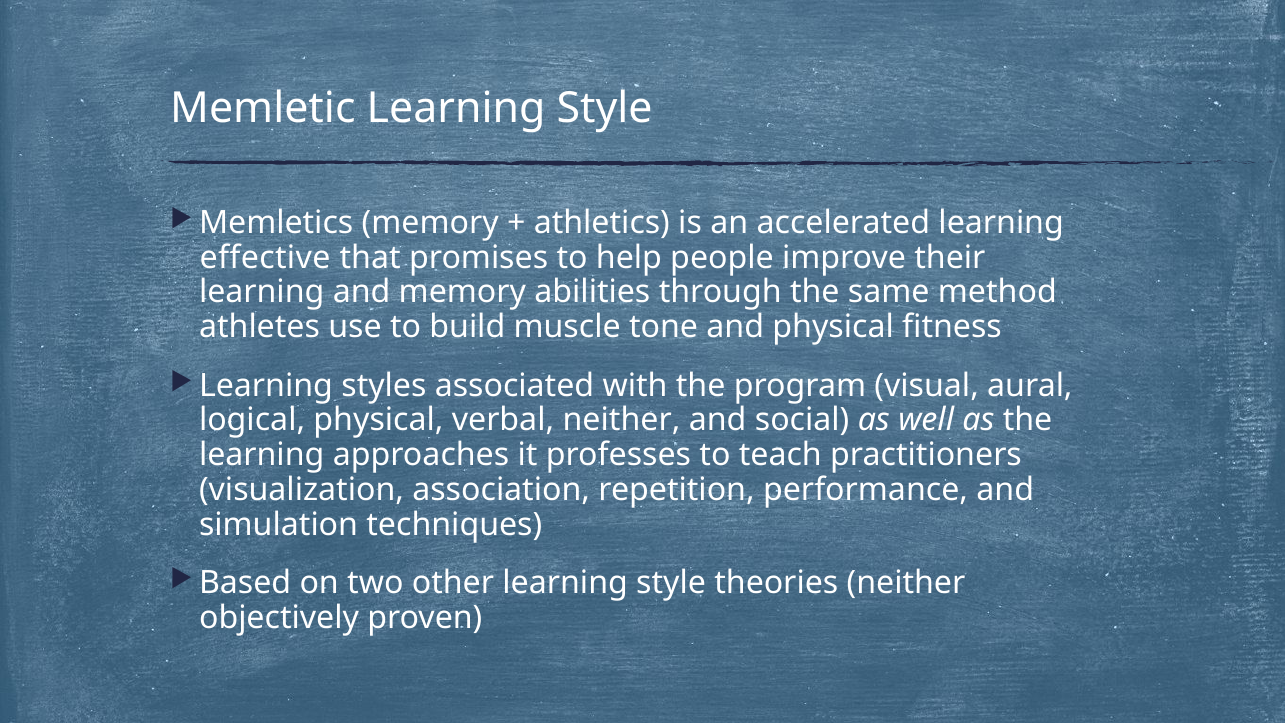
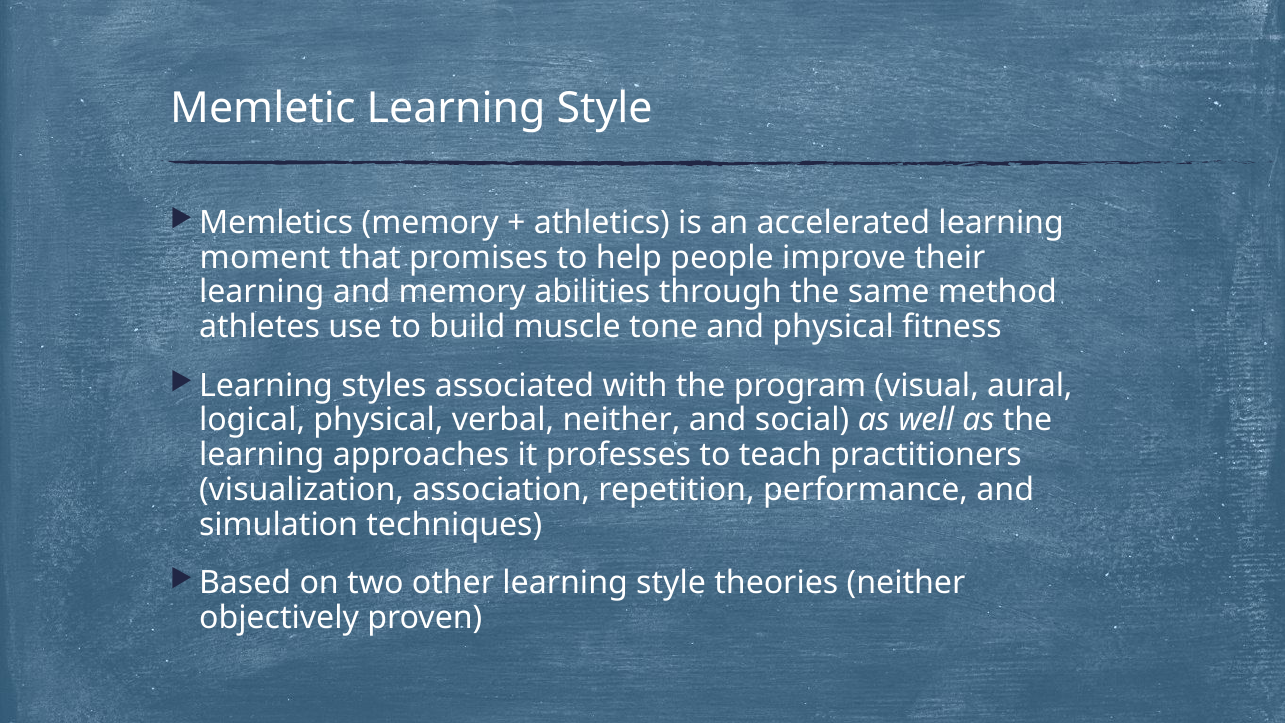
effective: effective -> moment (265, 258)
